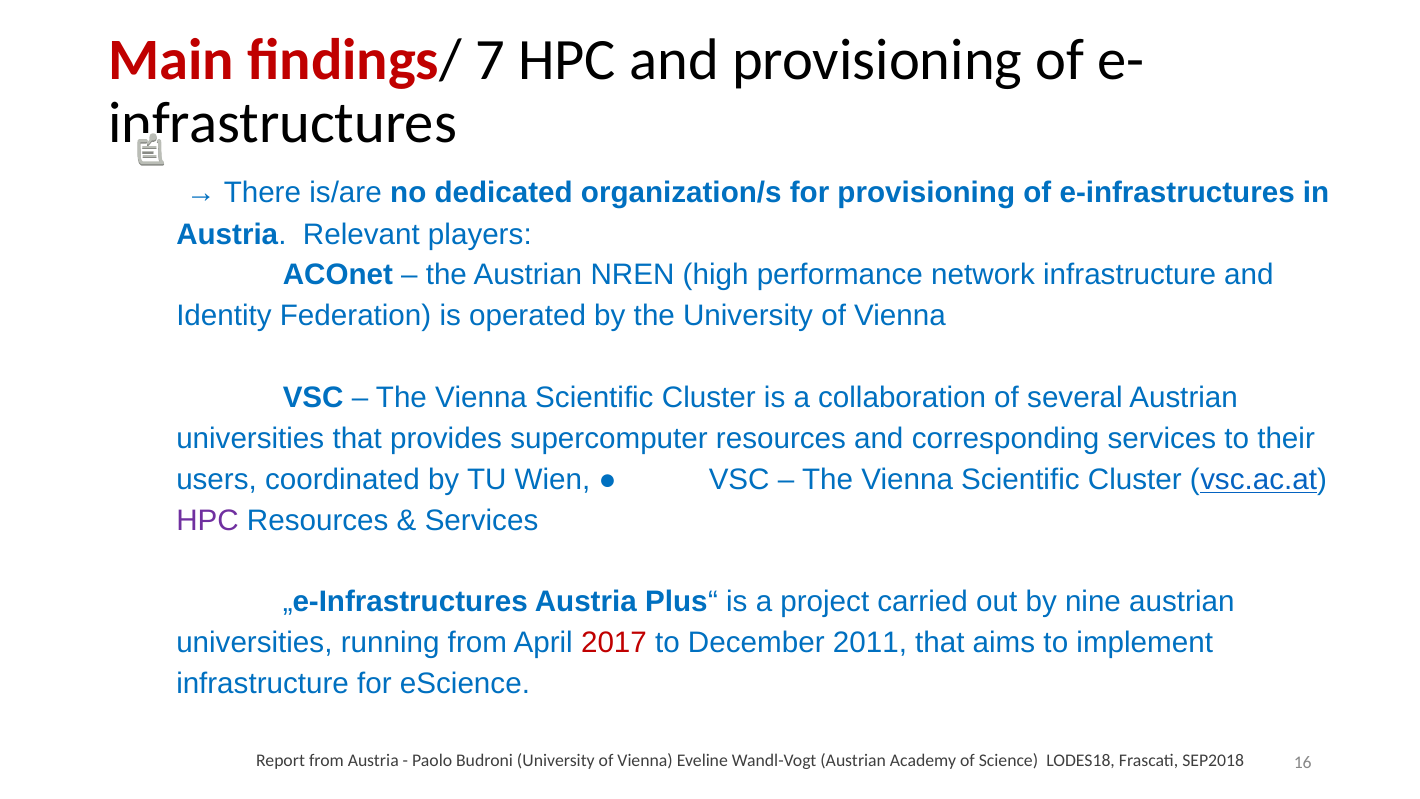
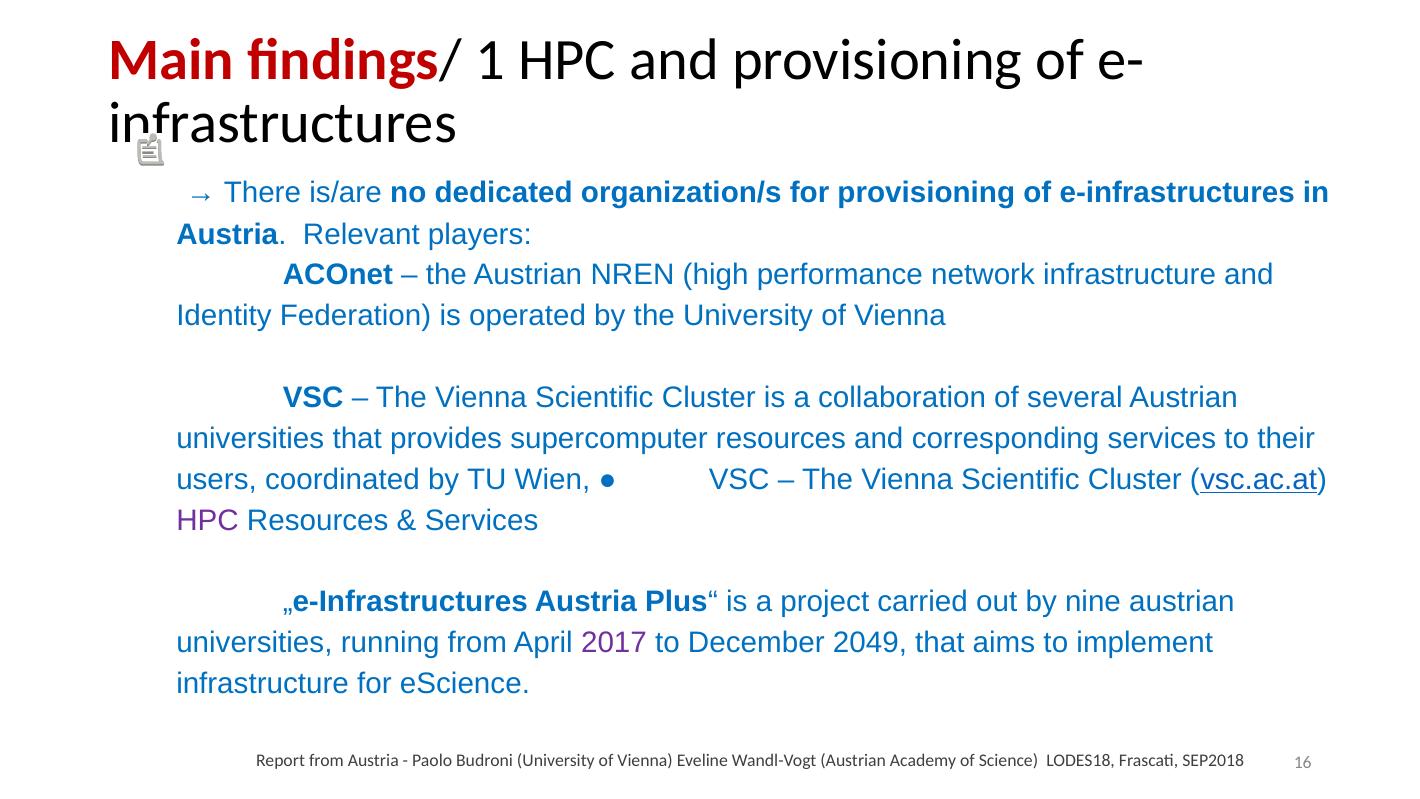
7: 7 -> 1 (490, 60)
2017 colour: red -> purple (614, 643)
2011: 2011 -> 2049 (870, 643)
